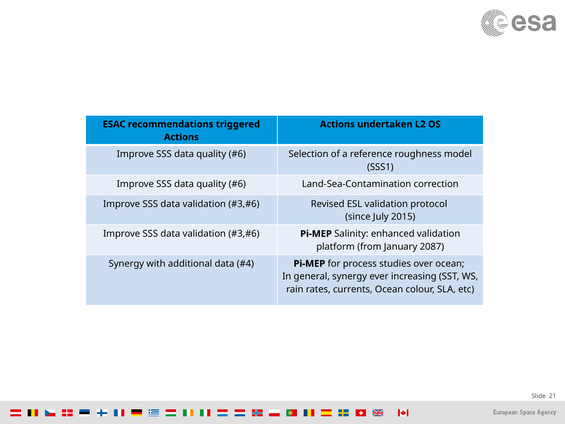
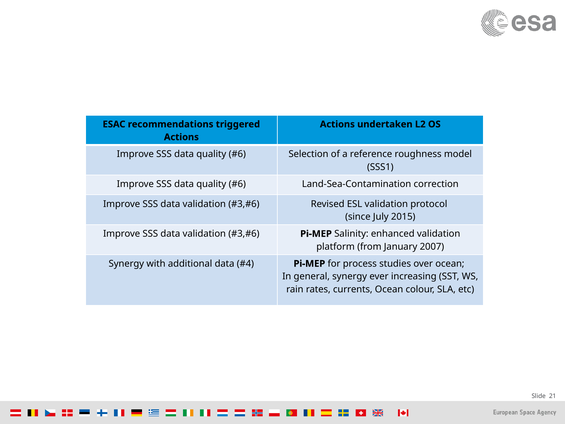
2087: 2087 -> 2007 (432, 246)
